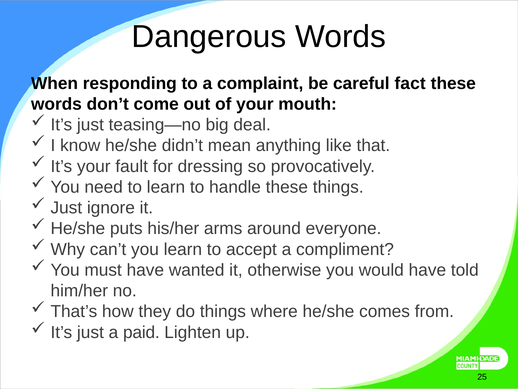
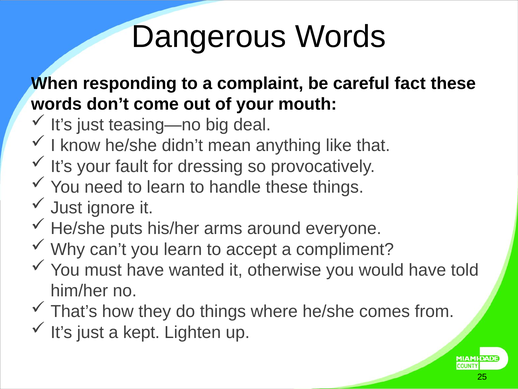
paid: paid -> kept (141, 332)
